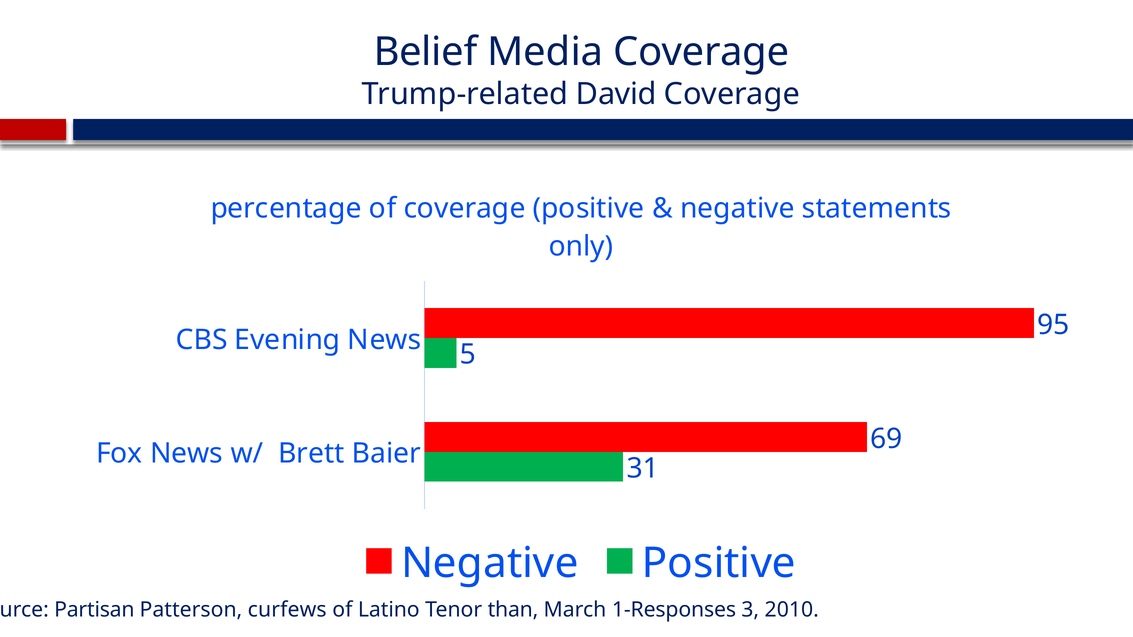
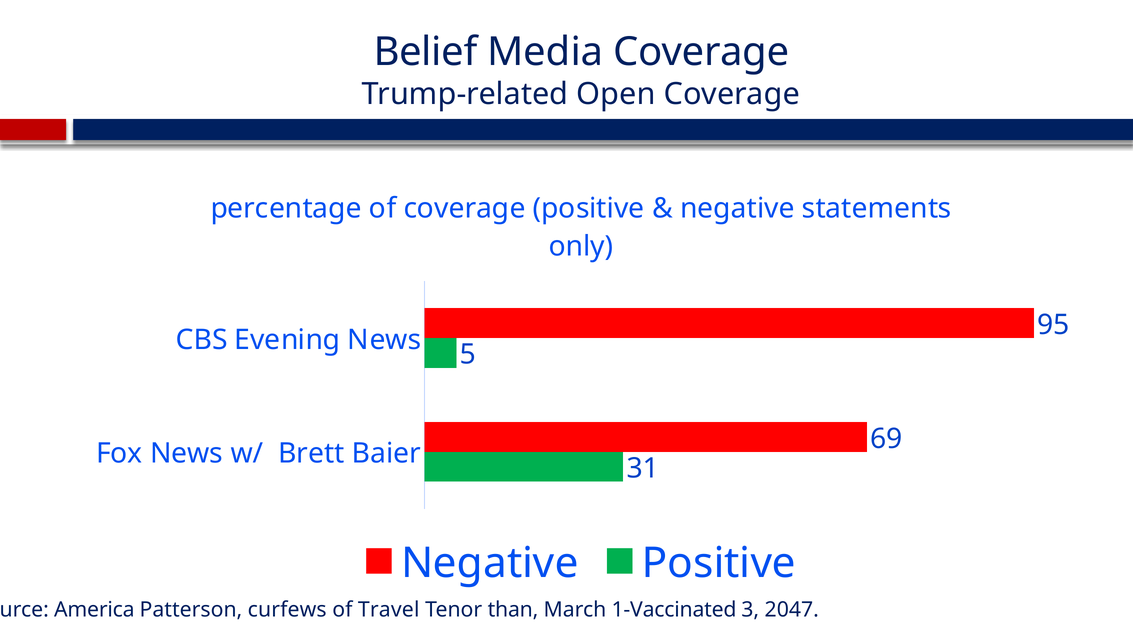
David: David -> Open (616, 94)
Partisan: Partisan -> America (94, 610)
Latino: Latino -> Travel (389, 610)
1-Responses: 1-Responses -> 1-Vaccinated (674, 610)
2010: 2010 -> 2047 (792, 610)
